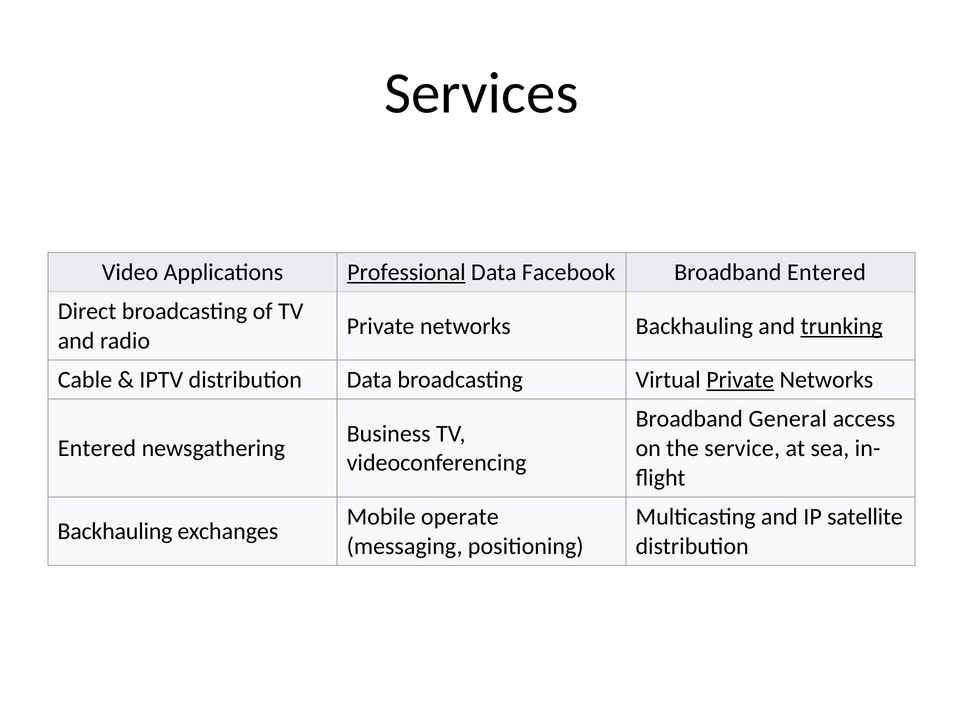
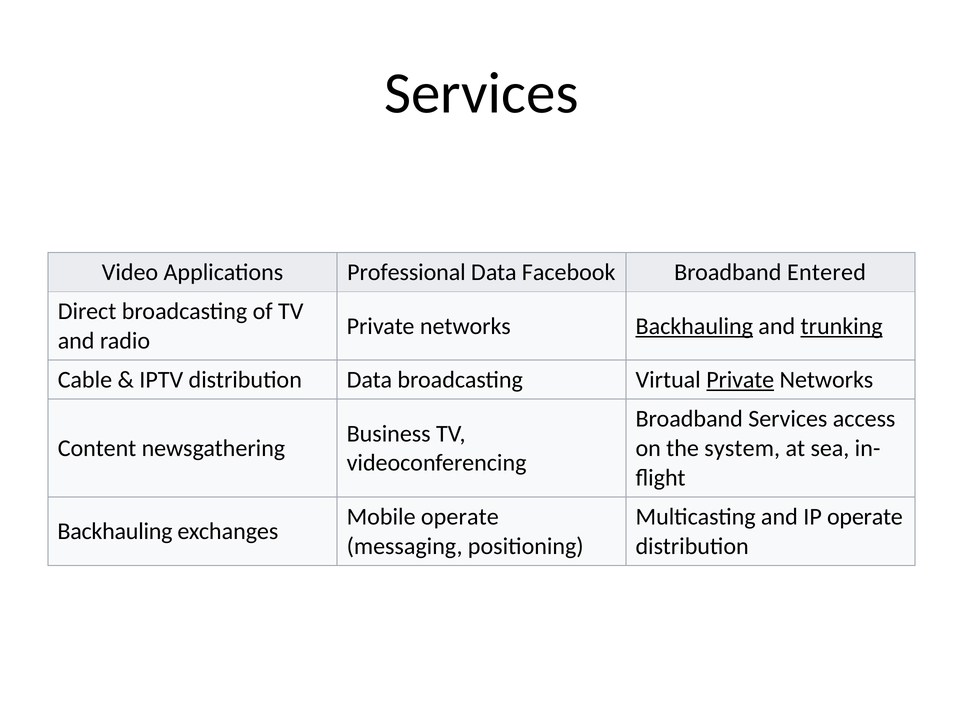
Professional underline: present -> none (406, 273)
Backhauling underline: none -> present (694, 326)
Broadband General: General -> Services (788, 419)
Entered: Entered -> Content (97, 448)
service: service -> system (742, 448)
IP satellite: satellite -> operate (865, 517)
